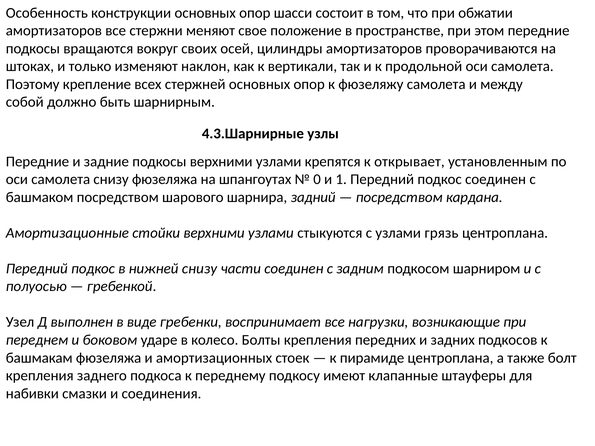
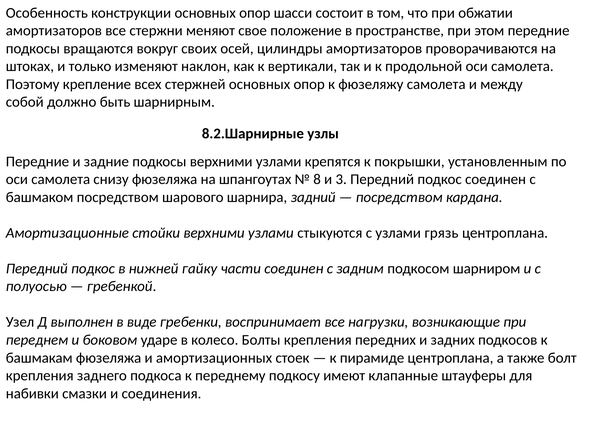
4.3.Шарнирные: 4.3.Шарнирные -> 8.2.Шарнирные (253, 134)
открывает: открывает -> покрышки (409, 162)
0: 0 -> 8 (317, 179)
1: 1 -> 3 (341, 179)
нижней снизу: снизу -> гайку (199, 269)
